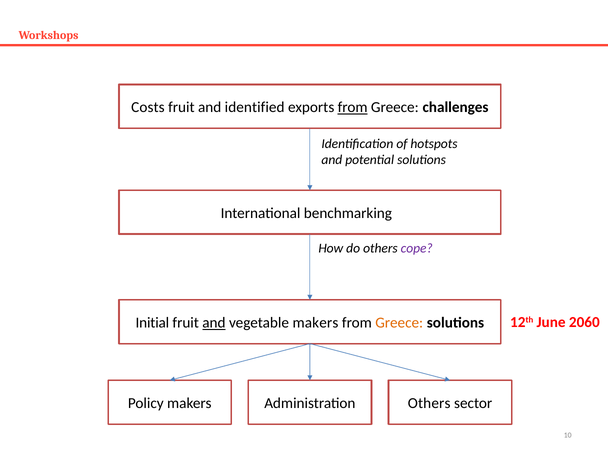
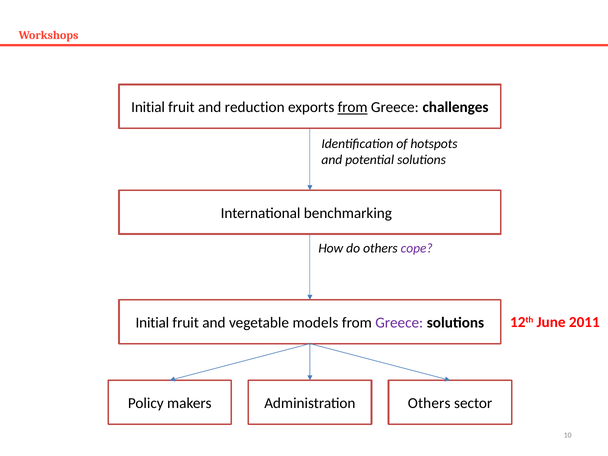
Costs: Costs -> Initial (148, 107)
identified: identified -> reduction (255, 107)
2060: 2060 -> 2011 (584, 322)
and underline: present -> none (214, 323)
vegetable makers: makers -> models (315, 323)
Greece colour: orange -> purple (399, 323)
